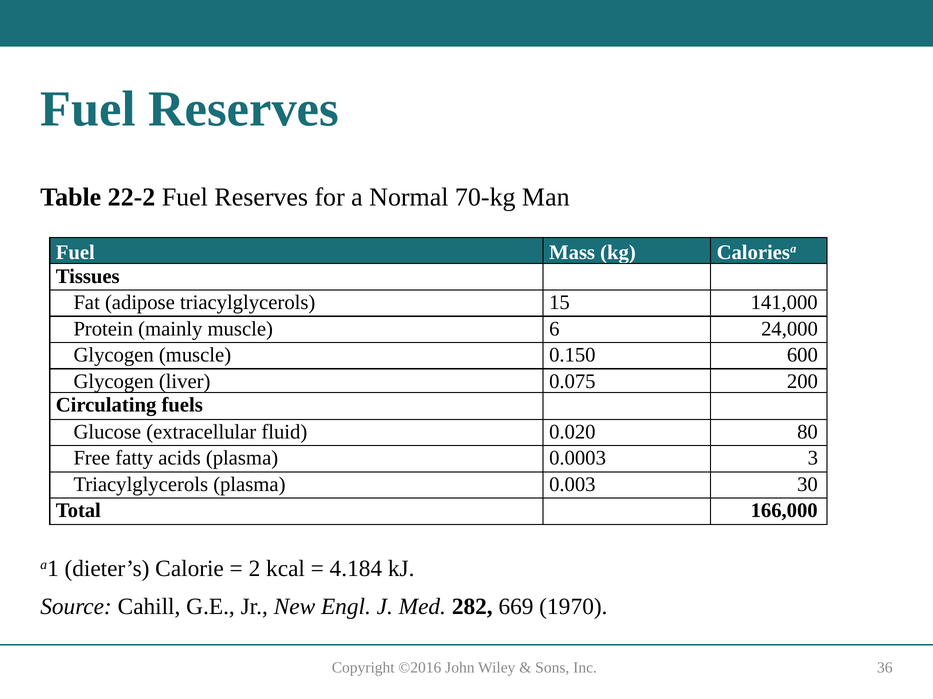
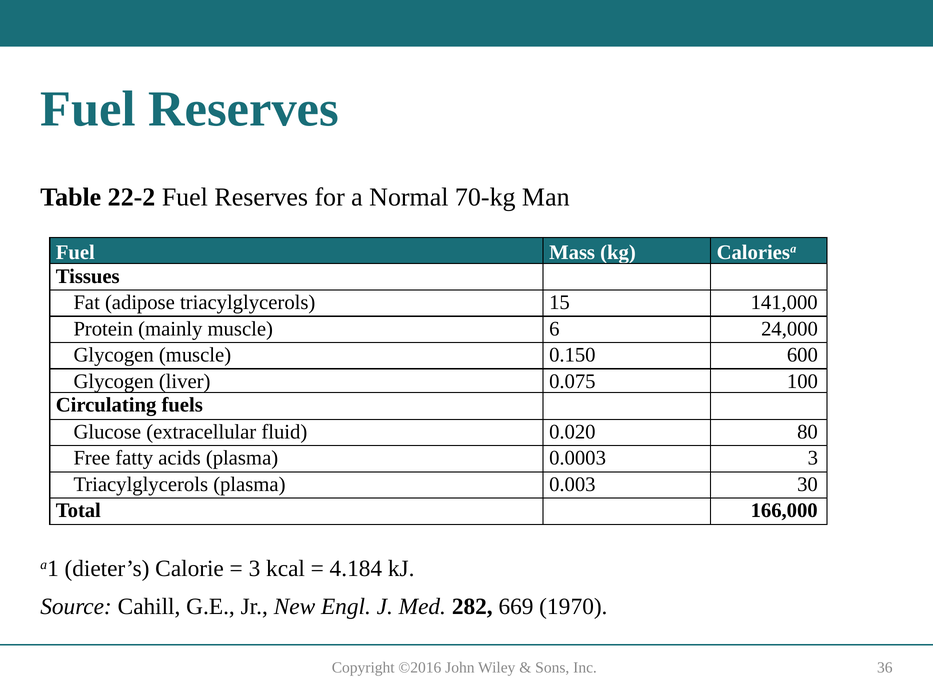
200: 200 -> 100 (802, 382)
2: 2 -> 3 (255, 569)
